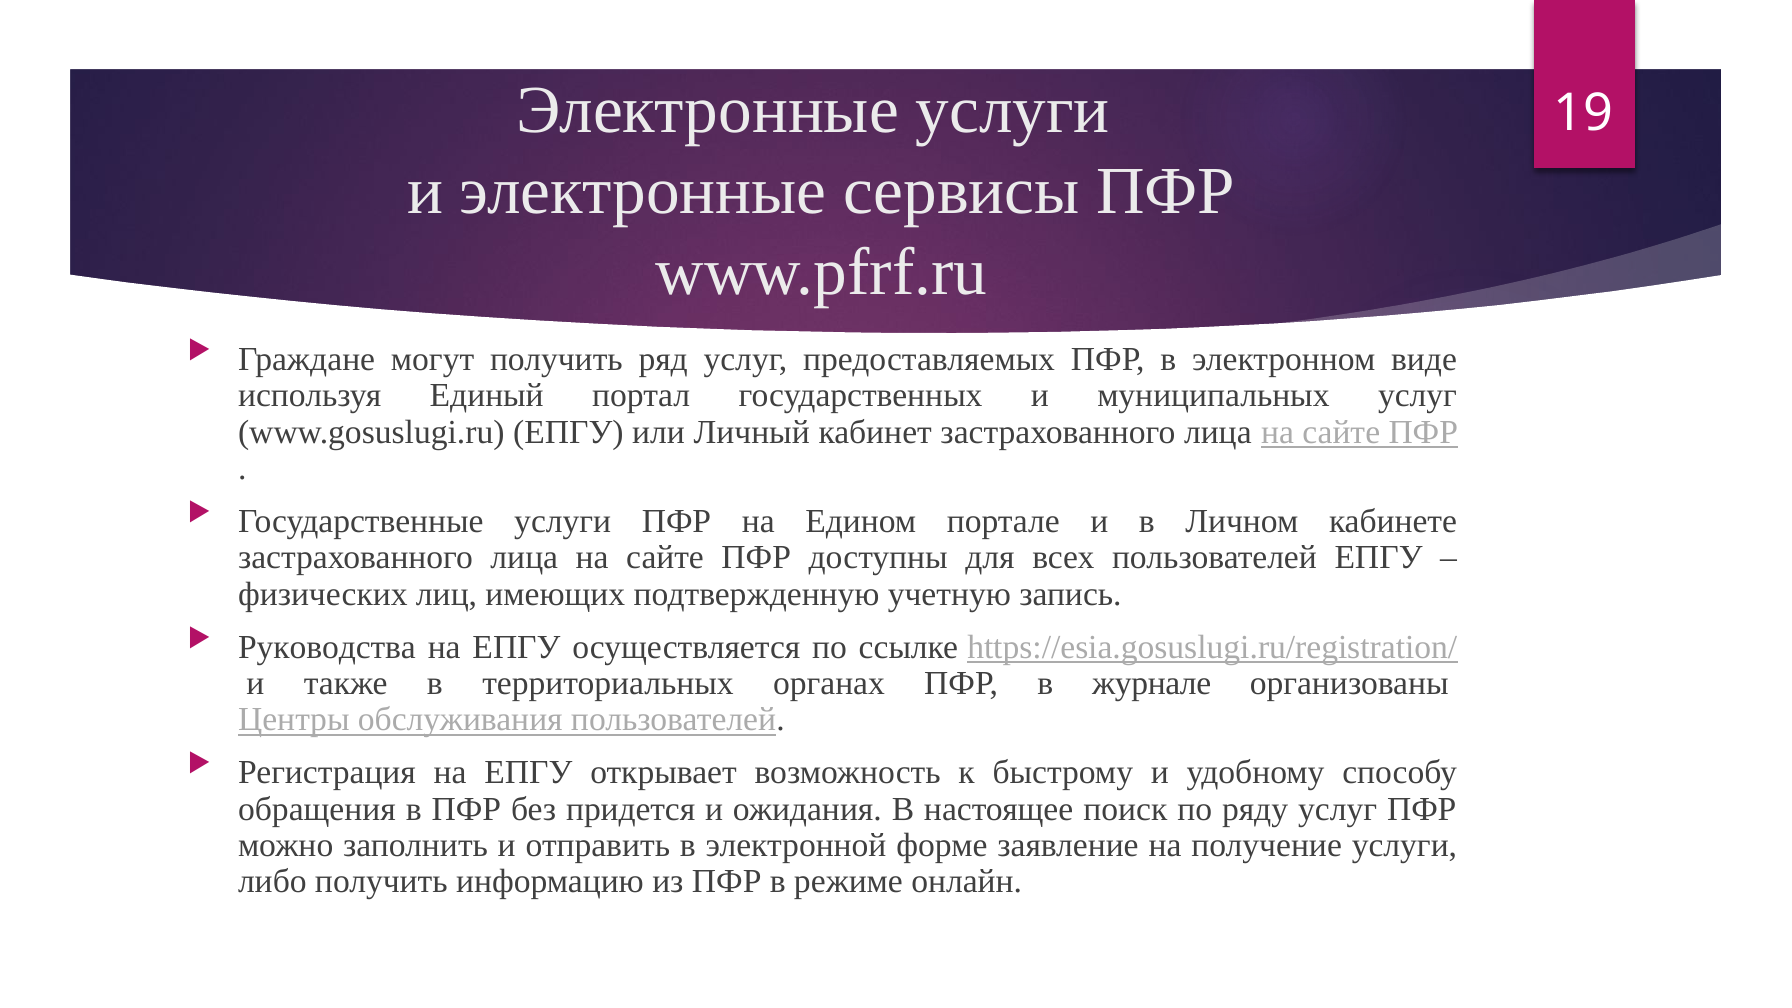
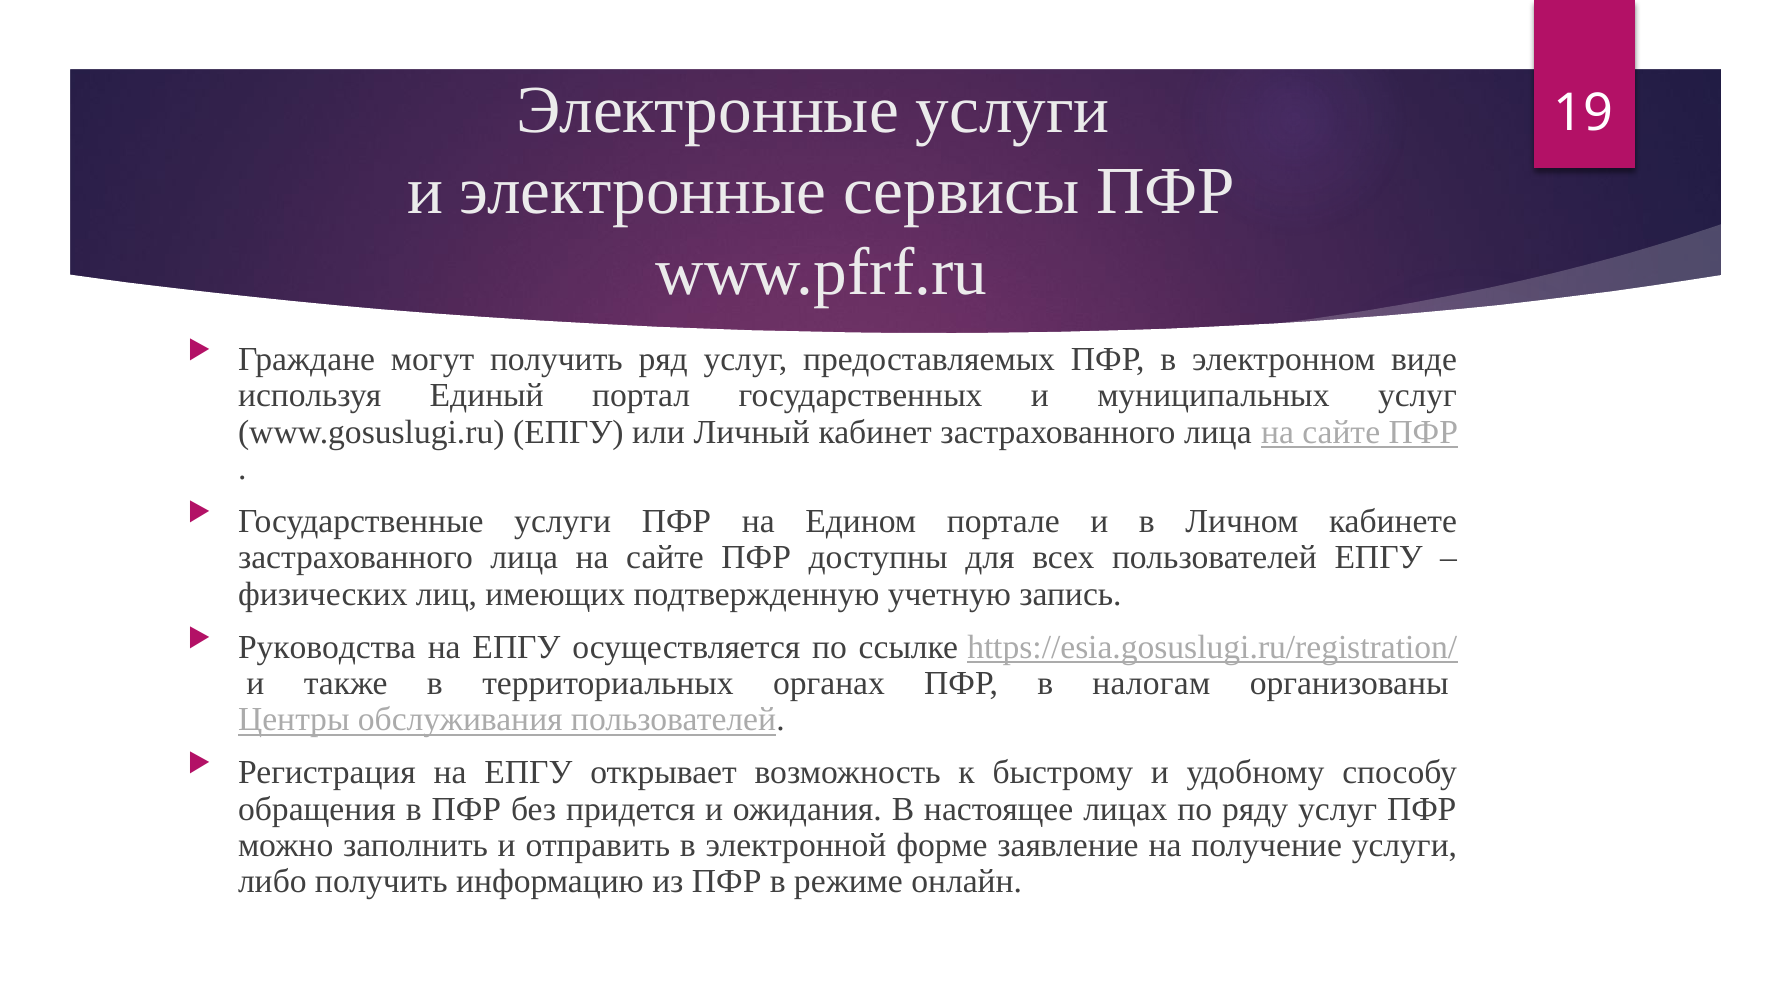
журнале: журнале -> налогам (1151, 683)
поиск: поиск -> лицах (1125, 809)
